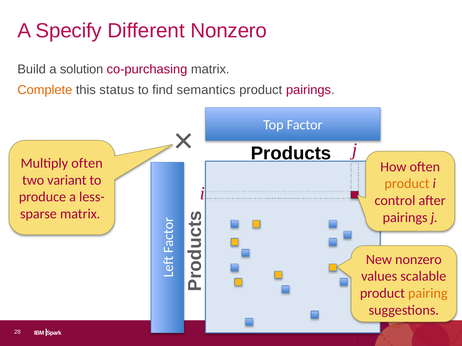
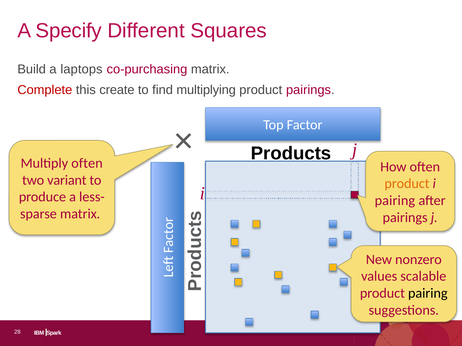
Different Nonzero: Nonzero -> Squares (229, 31)
solution: solution -> laptops (81, 69)
Complete colour: orange -> red (45, 90)
status: status -> create (117, 90)
semantics: semantics -> multiplying (206, 90)
control: control -> pairing (395, 201)
pairing colour: orange -> black (428, 294)
